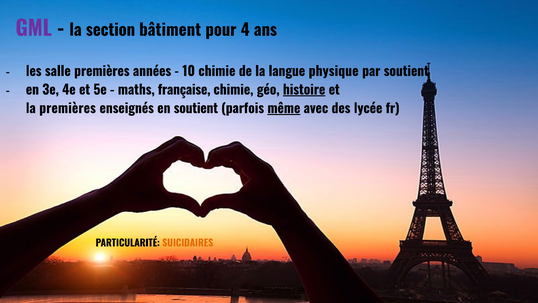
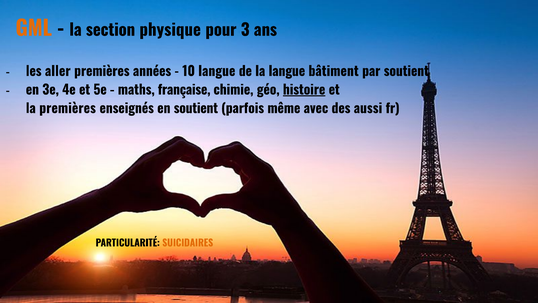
GML colour: purple -> orange (34, 29)
bâtiment: bâtiment -> physique (170, 30)
4: 4 -> 3 (245, 30)
salle: salle -> aller (58, 71)
10 chimie: chimie -> langue (217, 71)
physique: physique -> bâtiment (334, 71)
même underline: present -> none (284, 109)
lycée: lycée -> aussi (368, 109)
